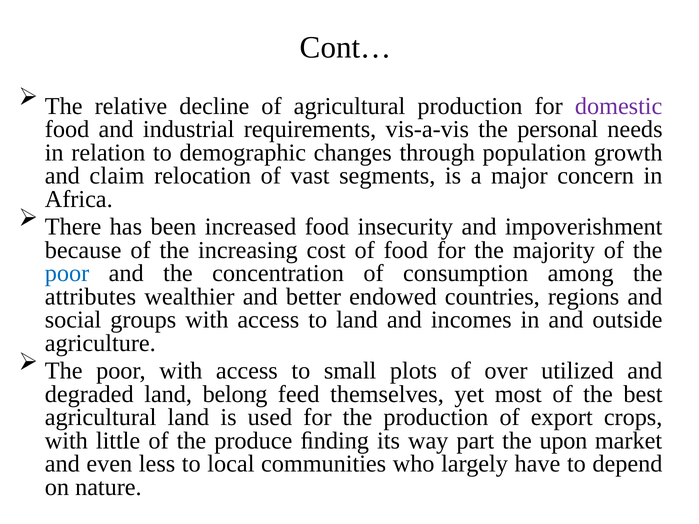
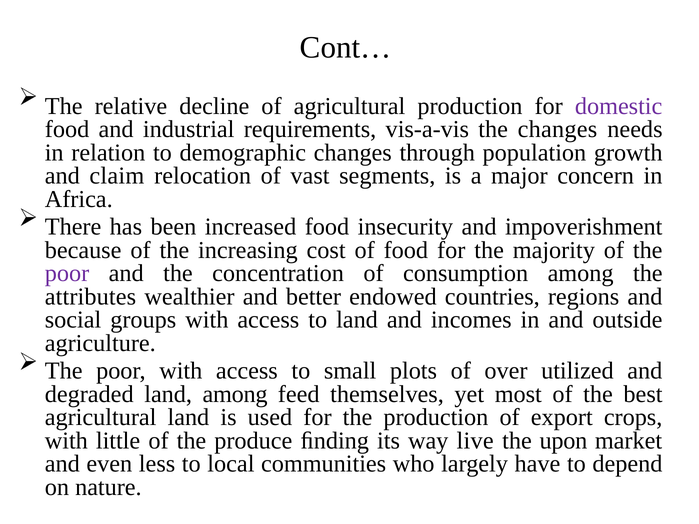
the personal: personal -> changes (558, 129)
poor colour: blue -> purple (67, 273)
land belong: belong -> among (235, 394)
part: part -> live (475, 441)
